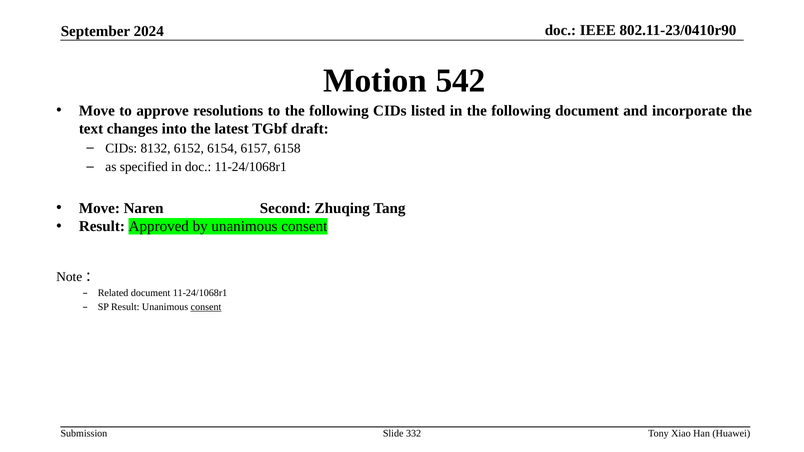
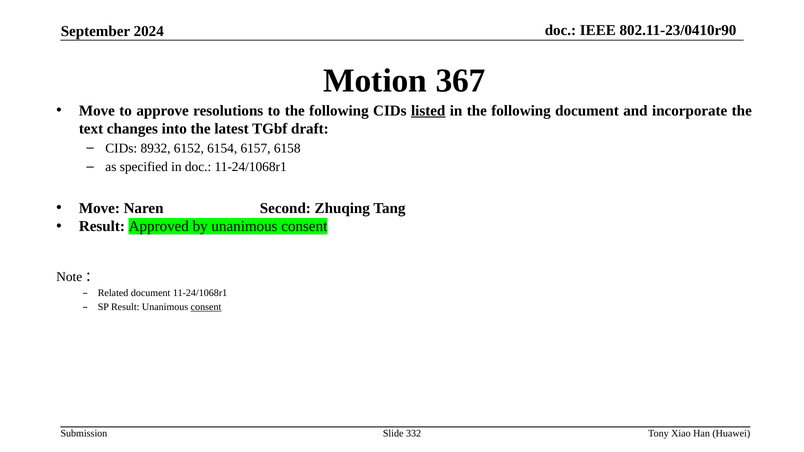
542: 542 -> 367 (461, 81)
listed underline: none -> present (428, 111)
8132: 8132 -> 8932 (156, 148)
